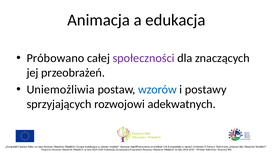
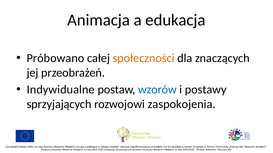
społeczności colour: purple -> orange (144, 58)
Uniemożliwia: Uniemożliwia -> Indywidualne (61, 90)
adekwatnych: adekwatnych -> zaspokojenia (182, 104)
